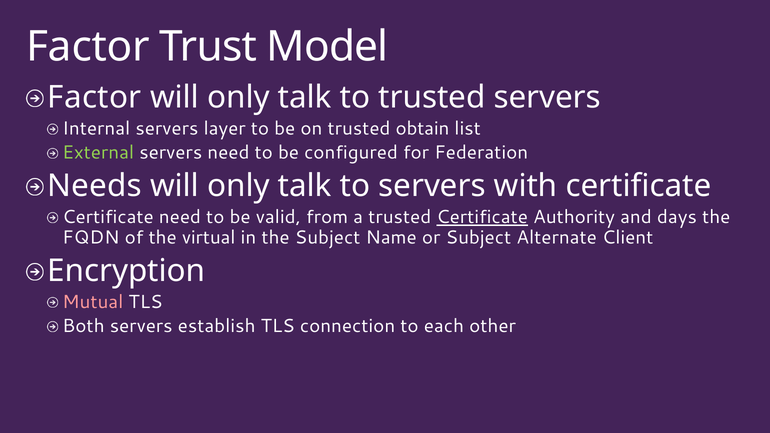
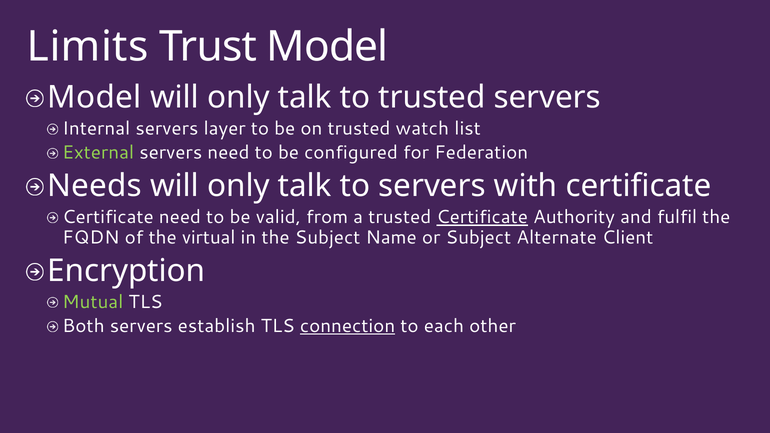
Factor: Factor -> Limits (88, 47)
Factor: Factor -> Model (94, 98)
obtain: obtain -> watch (422, 129)
days: days -> fulfil (677, 217)
Mutual colour: pink -> light green (93, 302)
connection underline: none -> present (348, 326)
